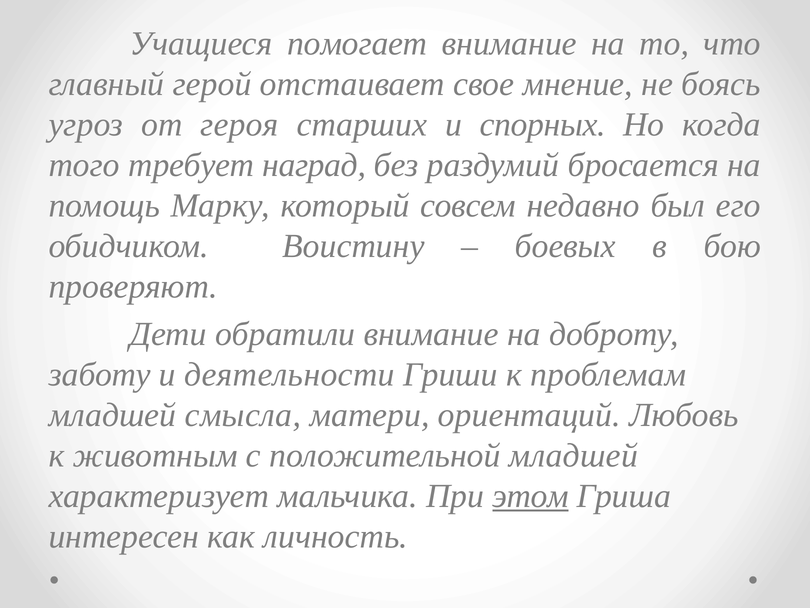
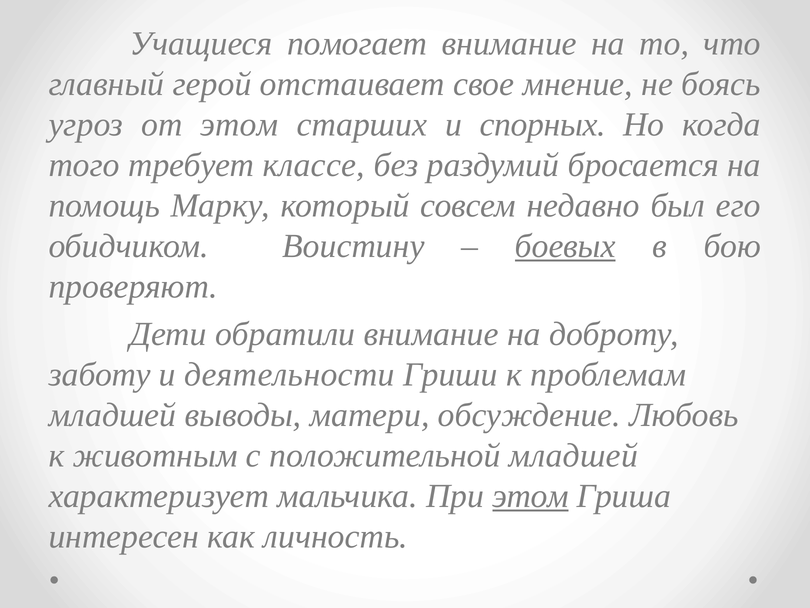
от героя: героя -> этом (239, 124)
наград: наград -> классе (314, 165)
боевых underline: none -> present (565, 246)
смысла: смысла -> выводы (243, 415)
ориентаций: ориентаций -> обсуждение (529, 415)
